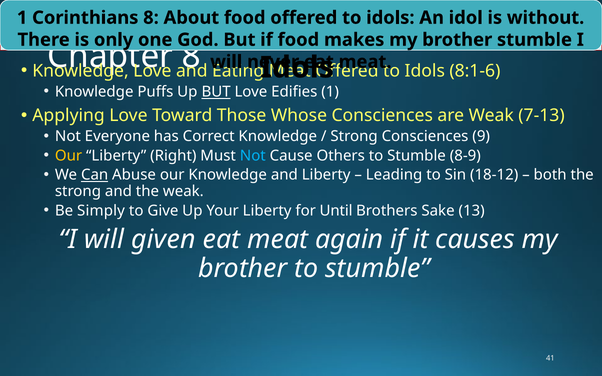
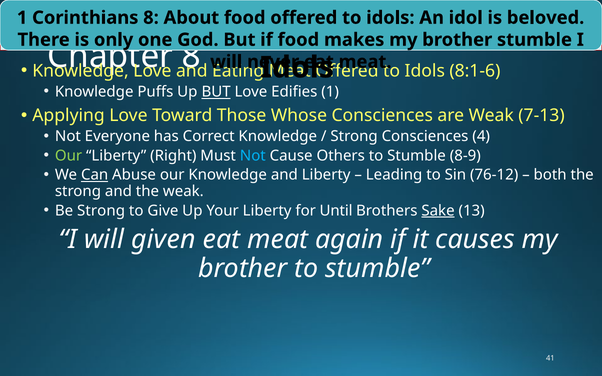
without: without -> beloved (546, 18)
9: 9 -> 4 (481, 136)
Our colour: yellow -> light green (69, 156)
18-12: 18-12 -> 76-12 (494, 175)
Be Simply: Simply -> Strong (101, 211)
Sake underline: none -> present (438, 211)
